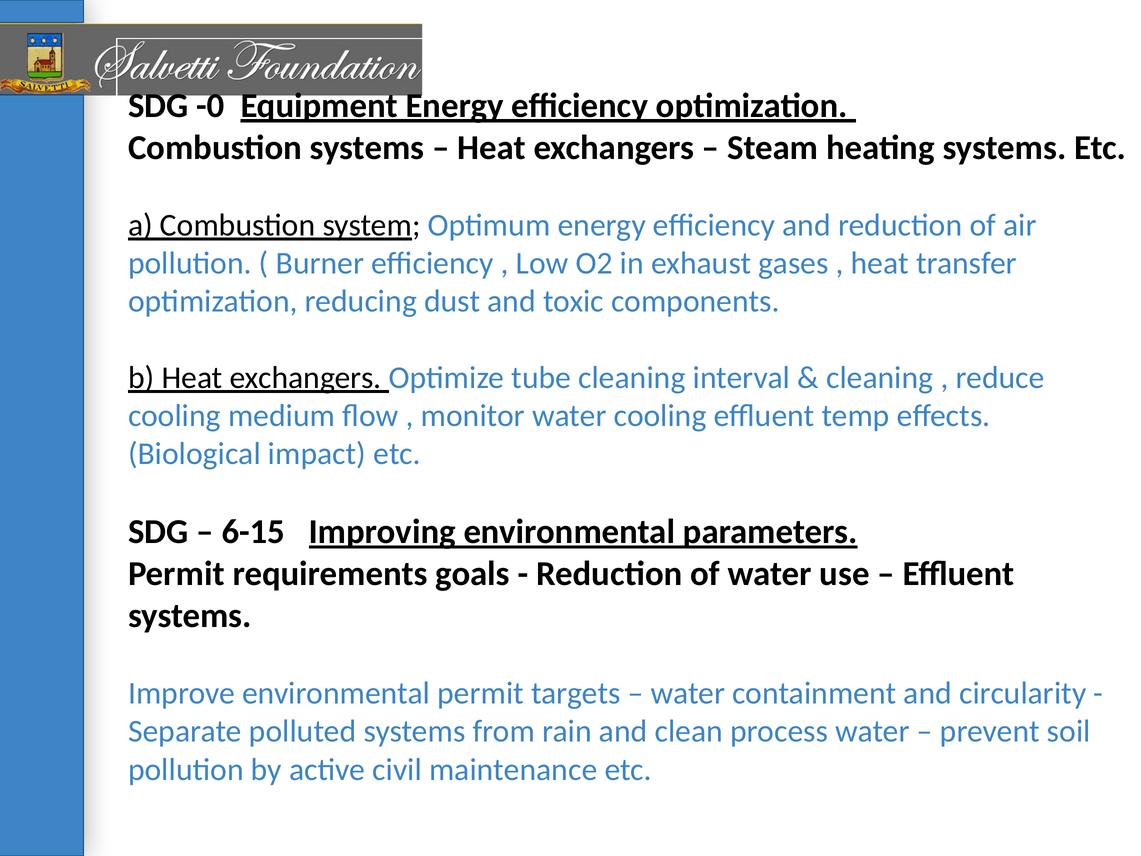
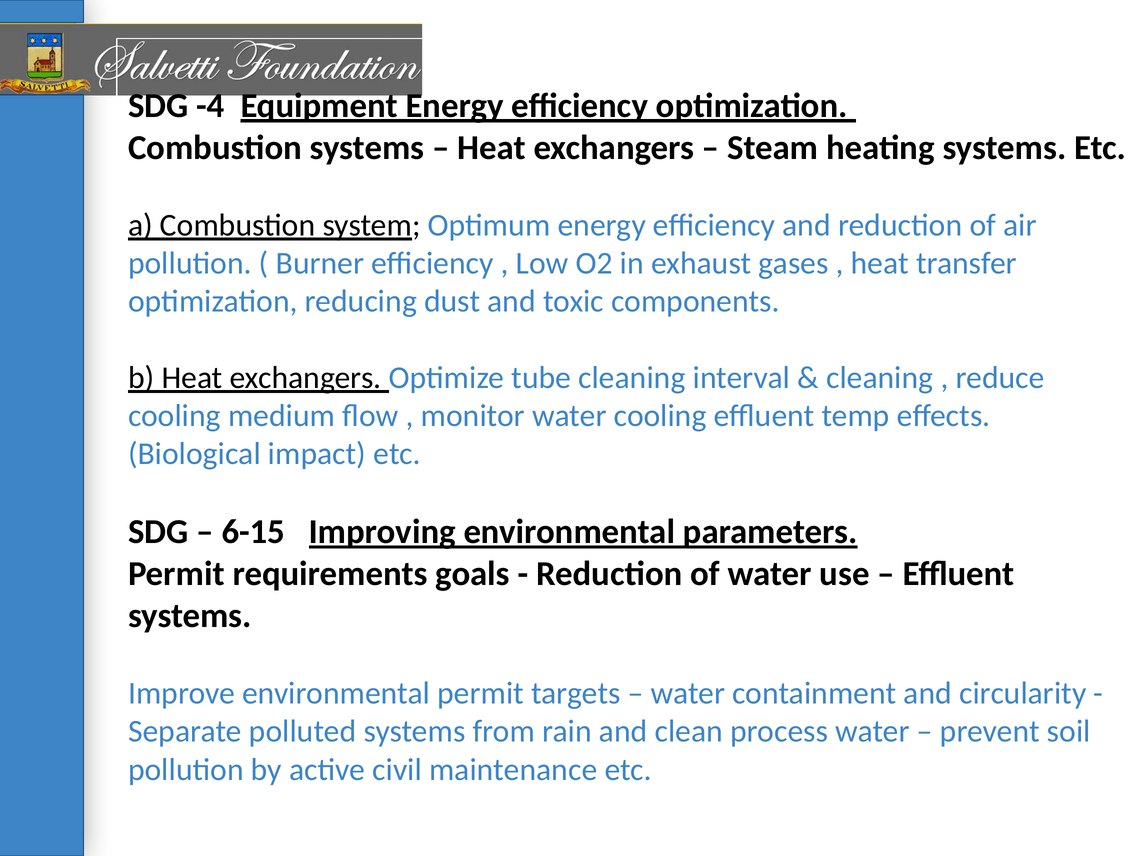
-0: -0 -> -4 (210, 106)
